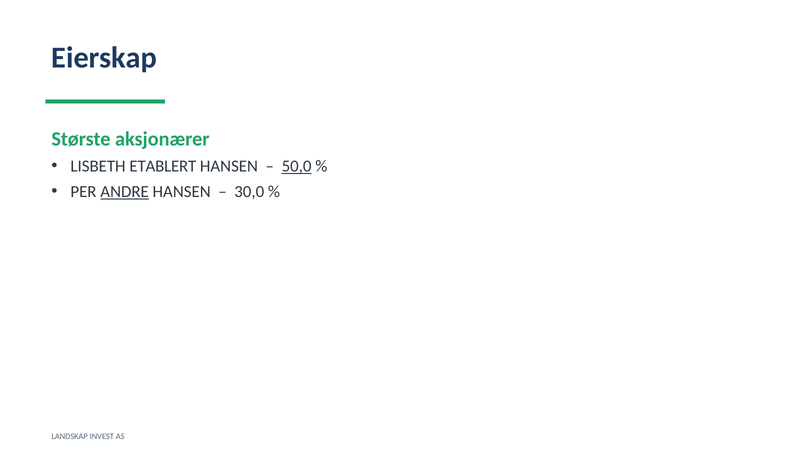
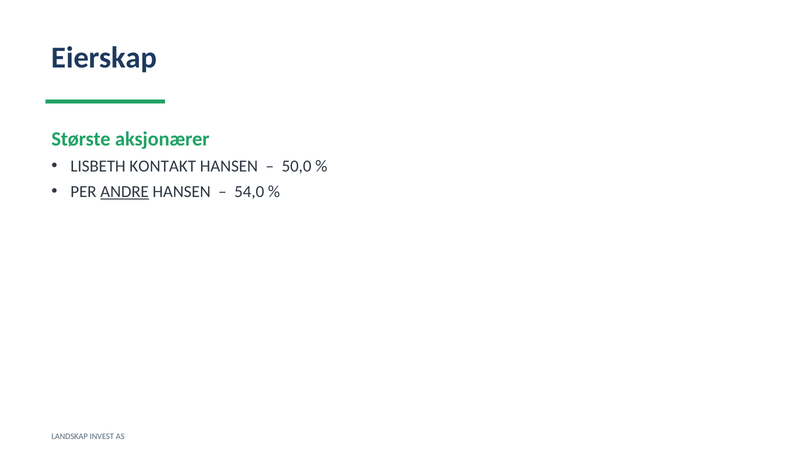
ETABLERT: ETABLERT -> KONTAKT (163, 166)
50,0 underline: present -> none (297, 166)
30,0: 30,0 -> 54,0 (249, 192)
